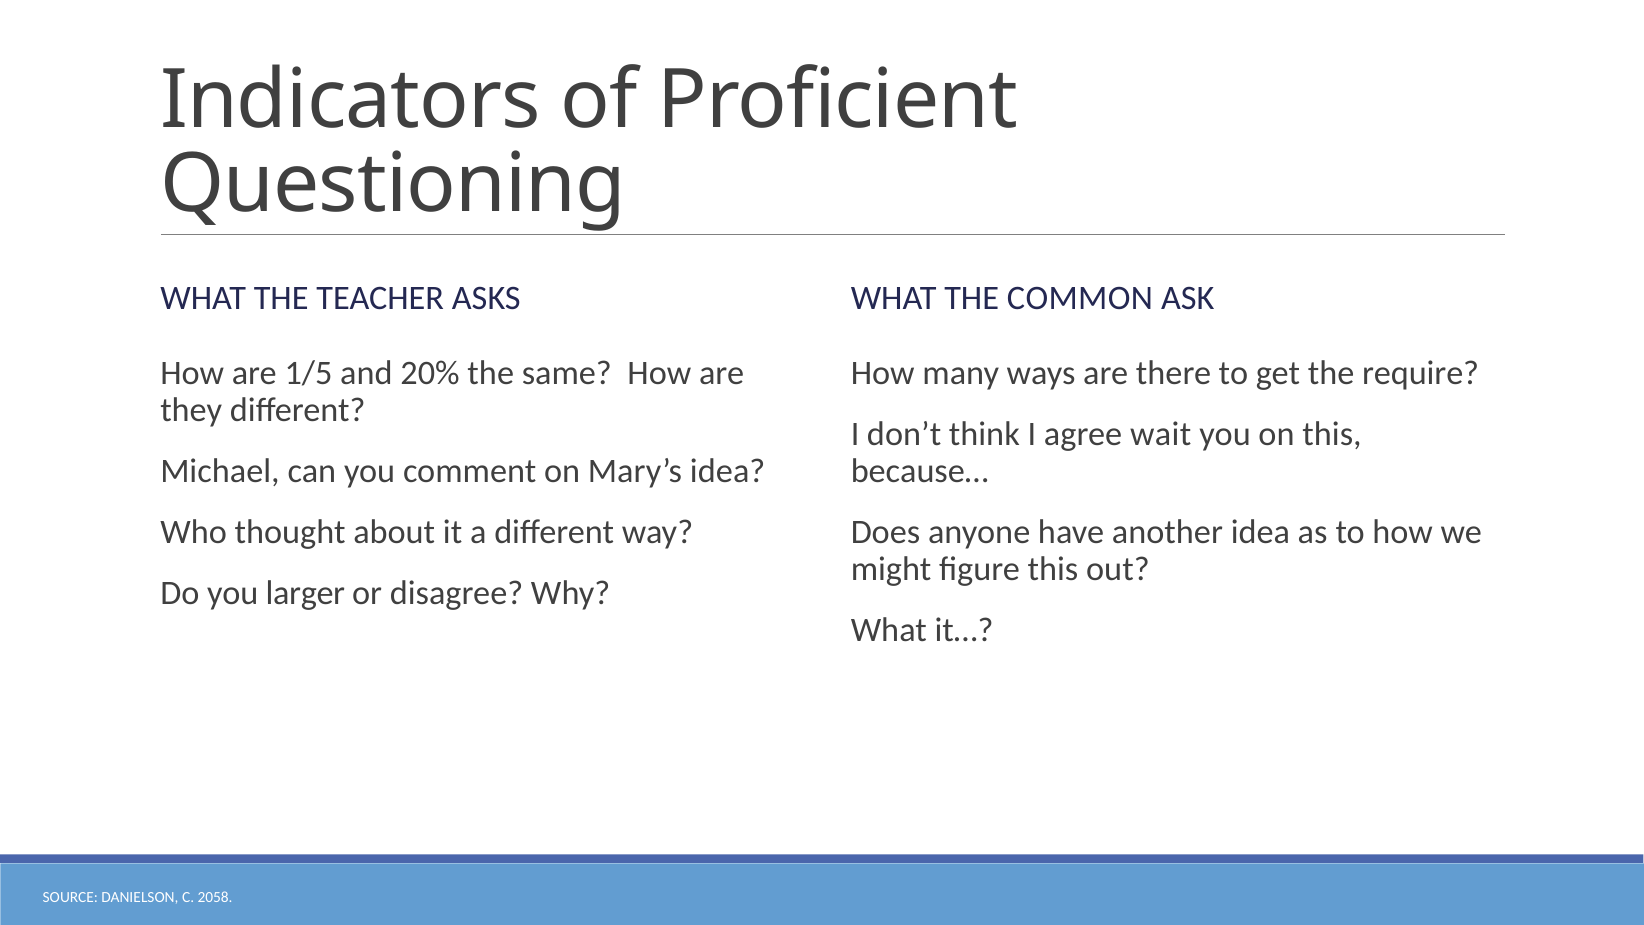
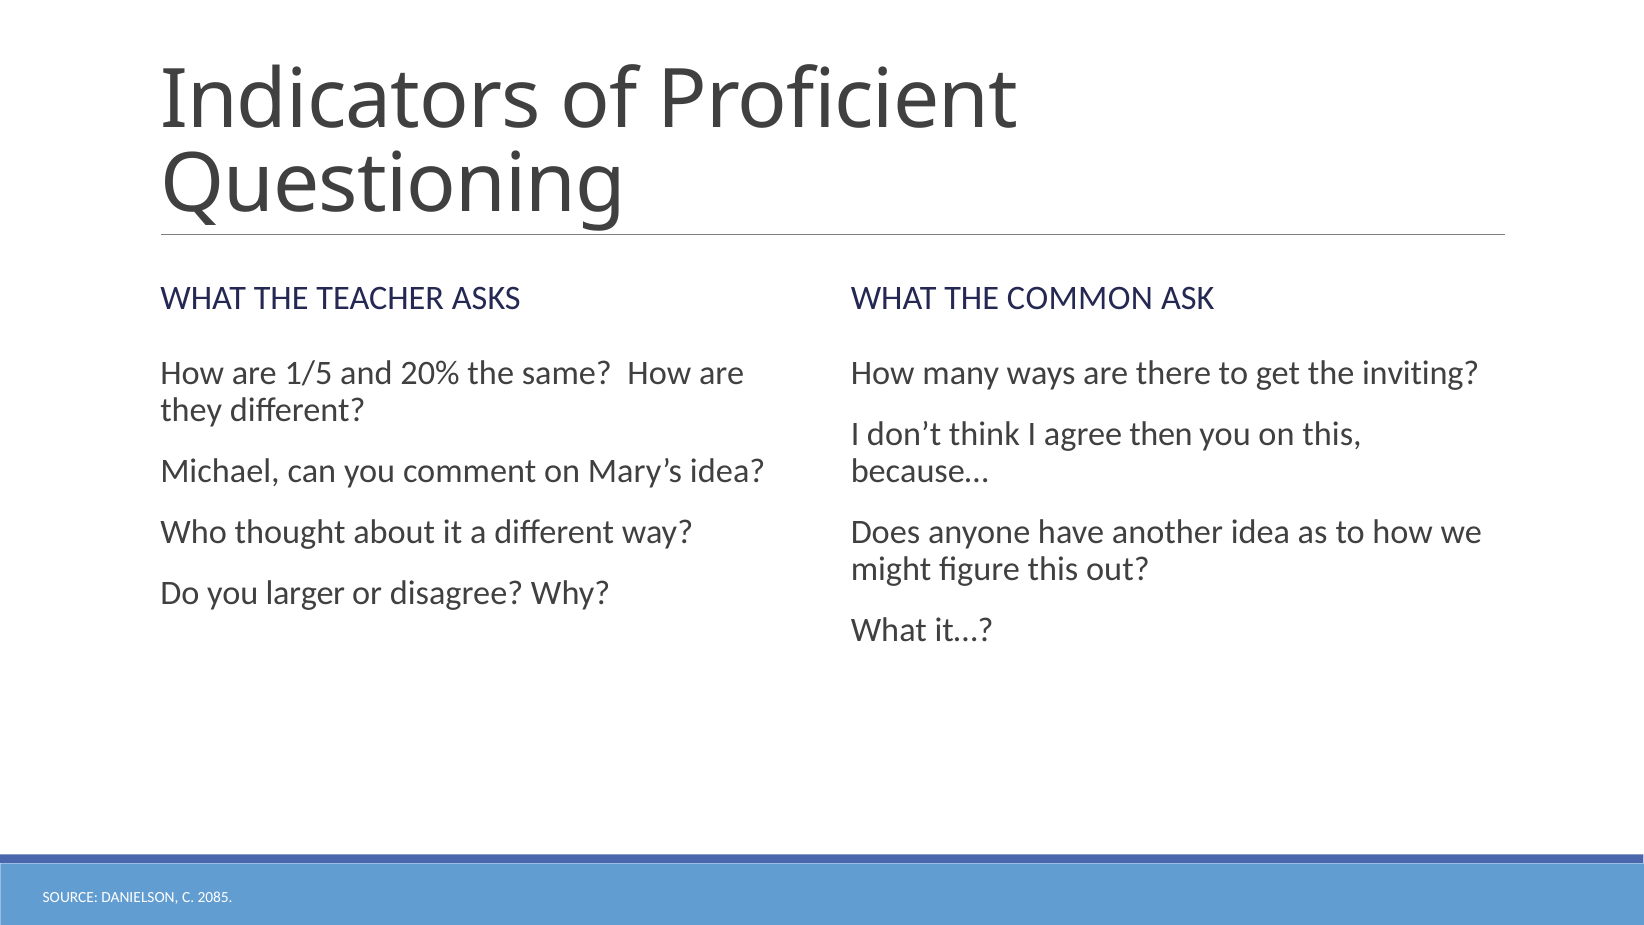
require: require -> inviting (1421, 373)
wait: wait -> then (1161, 434)
2058: 2058 -> 2085 (215, 897)
